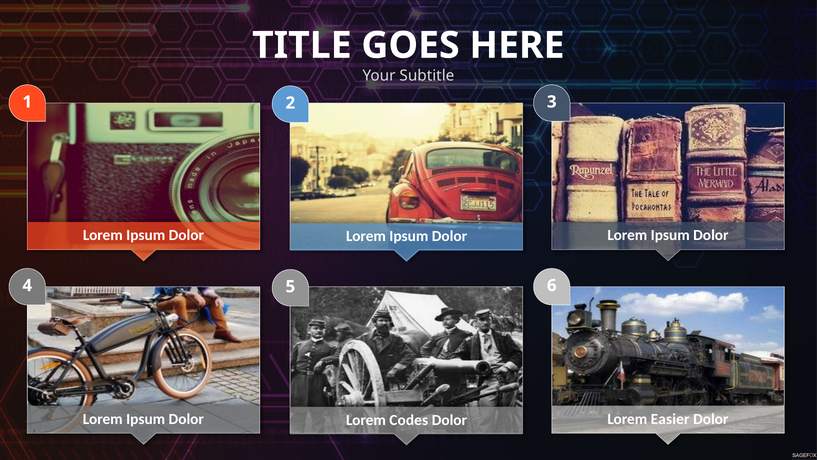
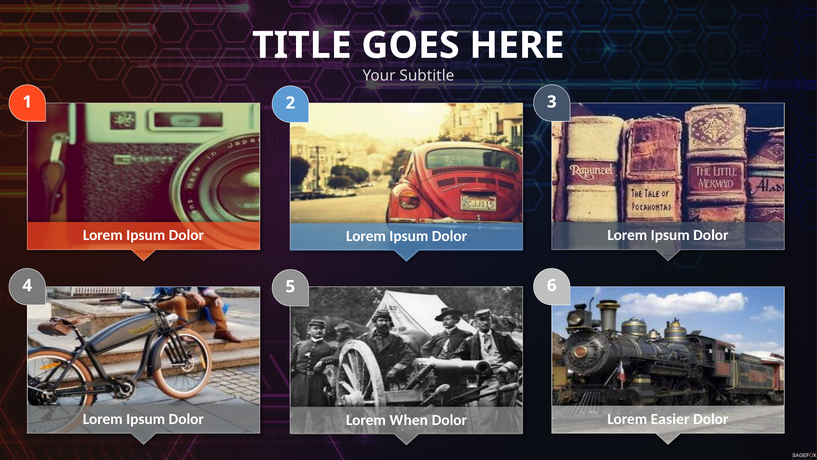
Codes: Codes -> When (409, 420)
